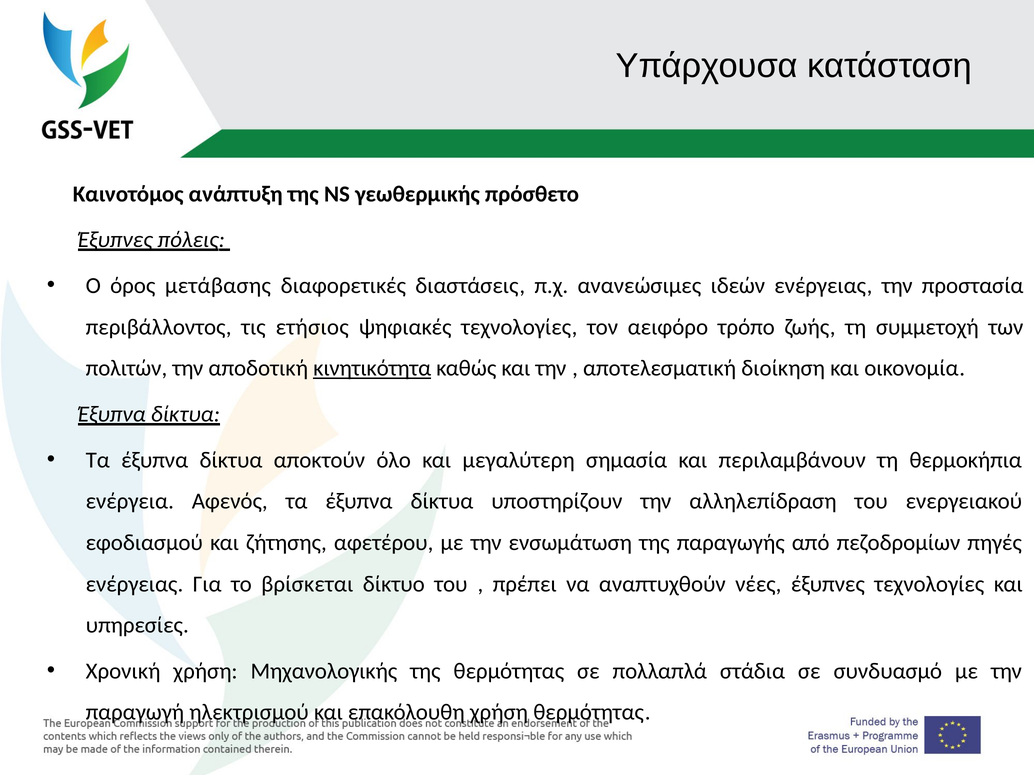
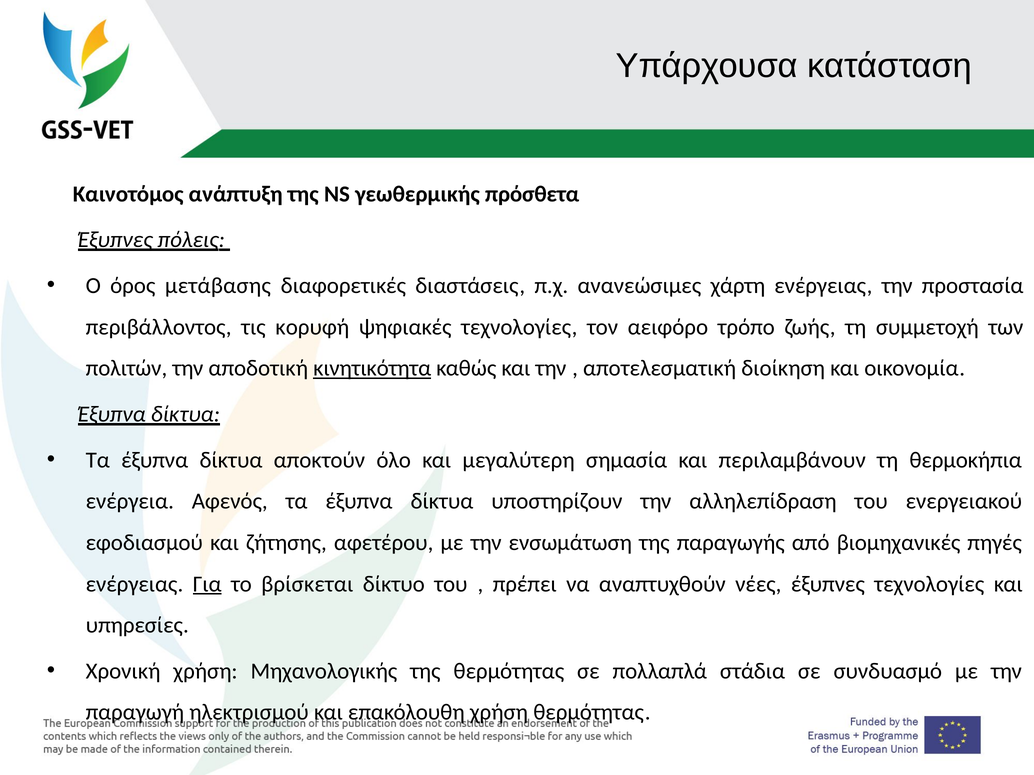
πρόσθετο: πρόσθετο -> πρόσθετα (532, 194)
ιδεών: ιδεών -> χάρτη (738, 286)
ετήσιος: ετήσιος -> κορυφή (312, 327)
πεζοδρομίων: πεζοδρομίων -> βιομηχανικές (899, 543)
Για underline: none -> present (207, 584)
